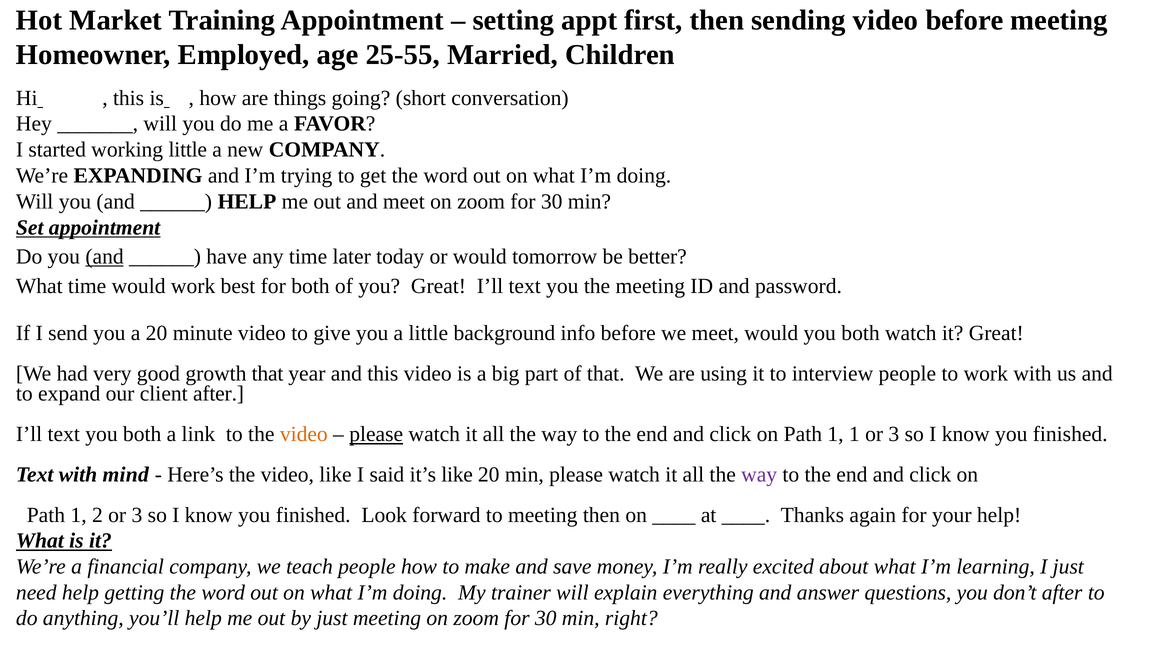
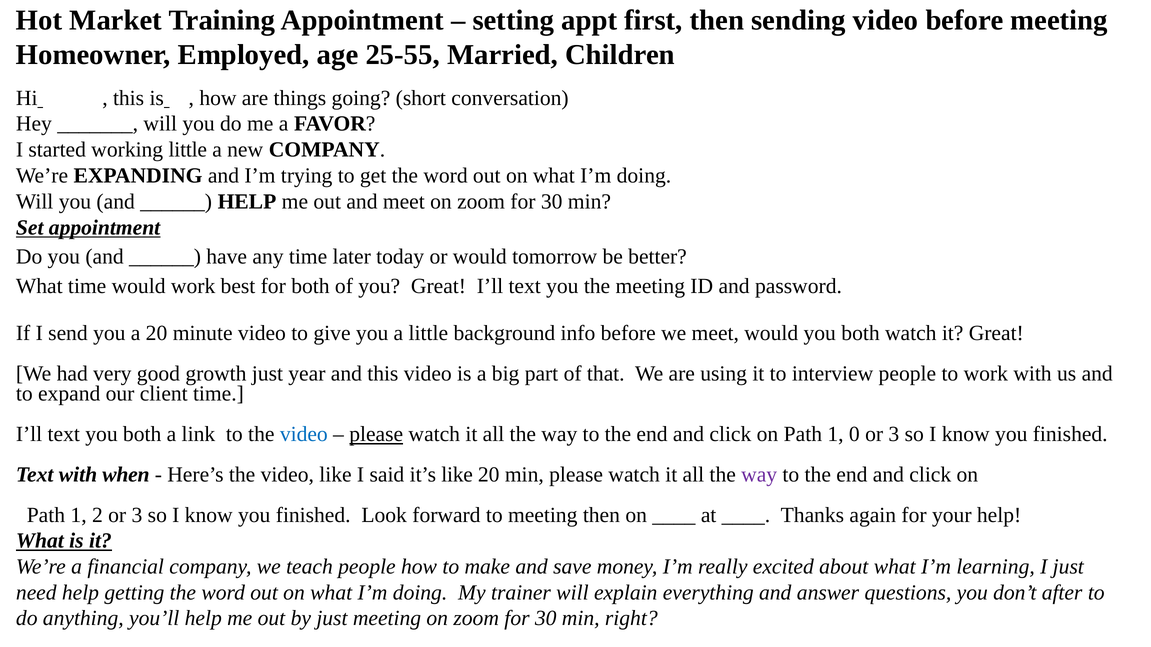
and underline: present -> none (105, 257)
growth that: that -> just (267, 374)
client after: after -> time (218, 394)
video colour: orange -> blue (304, 435)
1 1: 1 -> 0 (854, 435)
mind: mind -> when (126, 475)
